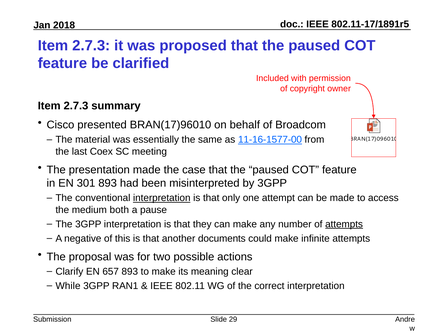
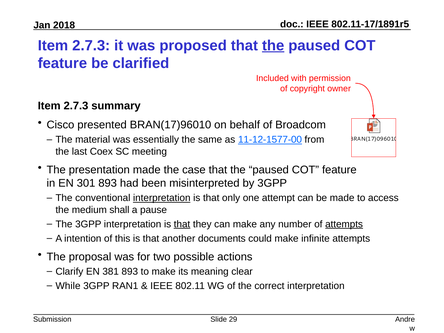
the underline: none -> present (273, 45)
11-16-1577-00: 11-16-1577-00 -> 11-12-1577-00 (270, 140)
both: both -> shall (119, 210)
that underline: none -> present (182, 224)
negative: negative -> intention (83, 238)
657: 657 -> 381 (111, 272)
